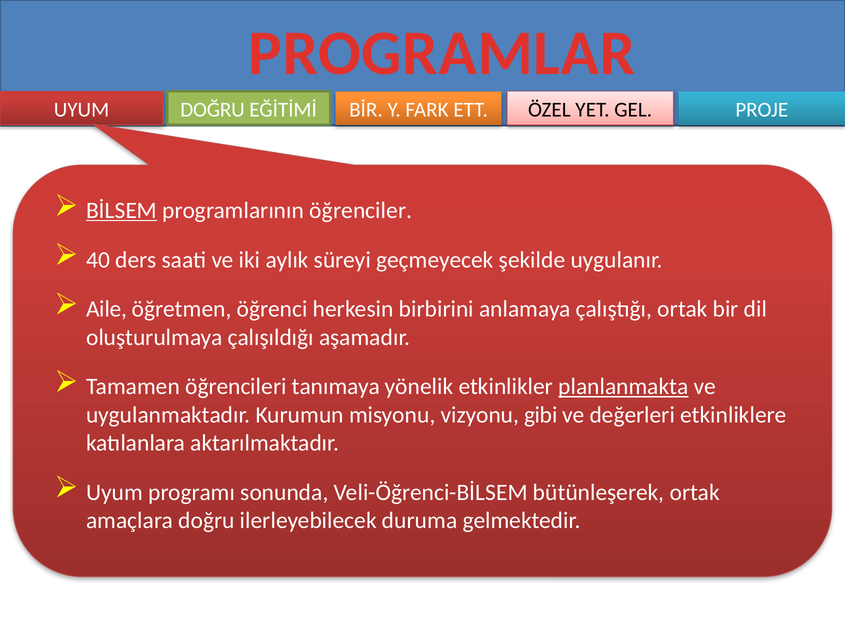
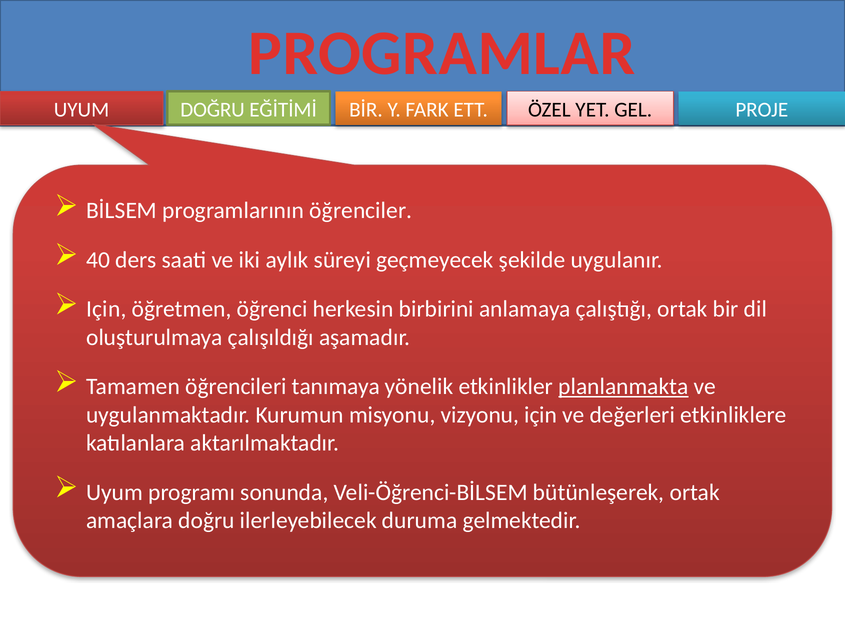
BİLSEM underline: present -> none (122, 210)
Aile: Aile -> Için (106, 309)
vizyonu gibi: gibi -> için (541, 415)
